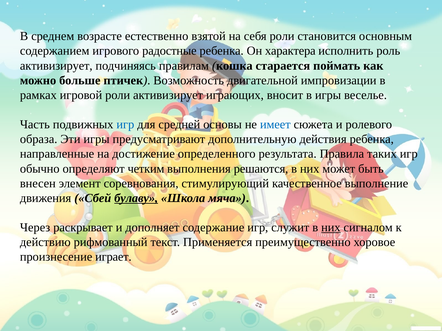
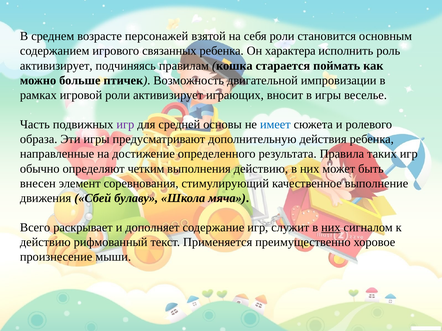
естественно: естественно -> персонажей (157, 36)
радостные: радостные -> связанных (169, 51)
игр colour: blue -> purple (125, 125)
выполнения решаются: решаются -> действию (261, 169)
булаву underline: present -> none (136, 198)
Через: Через -> Всего (35, 228)
играет: играет -> мыши (113, 257)
